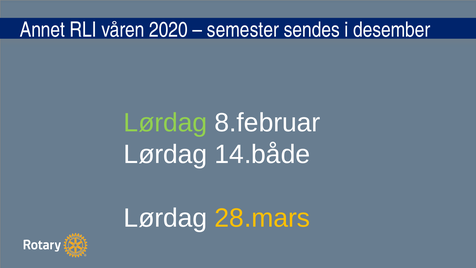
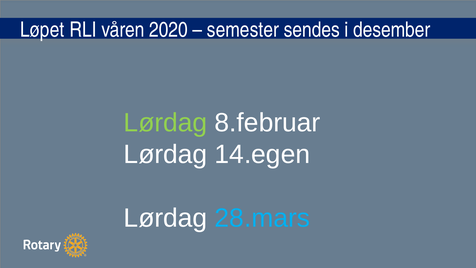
Annet: Annet -> Løpet (42, 30)
14.både: 14.både -> 14.egen (262, 154)
28.mars colour: yellow -> light blue (262, 218)
